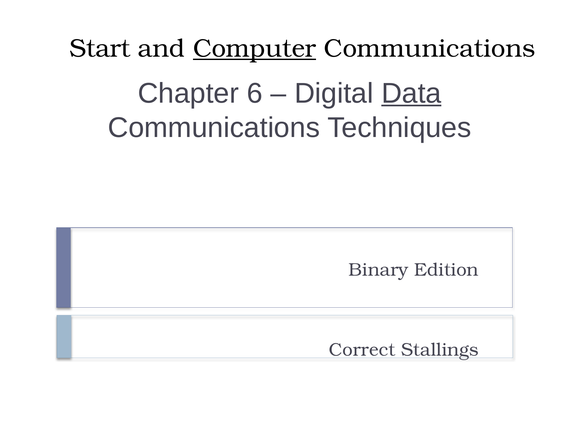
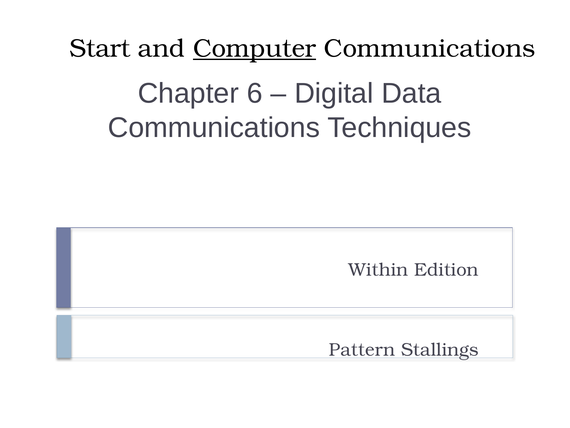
Data underline: present -> none (411, 93)
Binary: Binary -> Within (378, 270)
Correct: Correct -> Pattern (362, 349)
